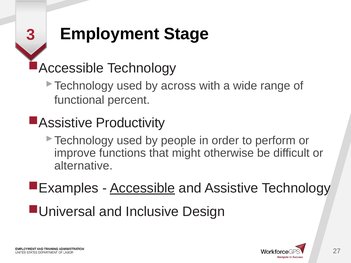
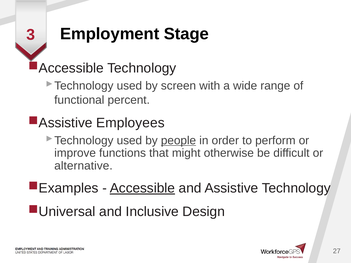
across: across -> screen (178, 86)
Productivity: Productivity -> Employees (130, 123)
people underline: none -> present (178, 141)
